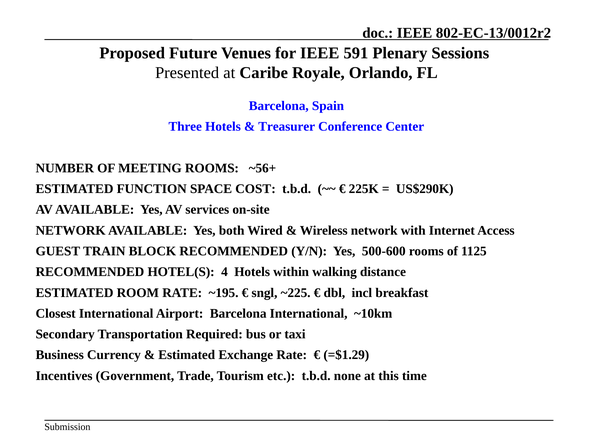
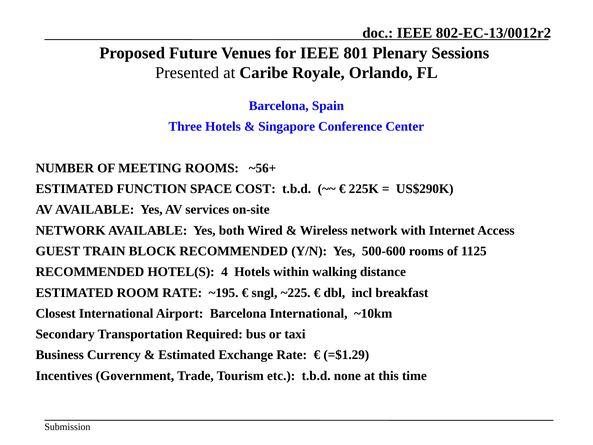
591: 591 -> 801 (356, 53)
Treasurer: Treasurer -> Singapore (287, 126)
